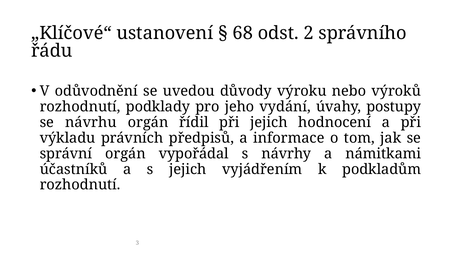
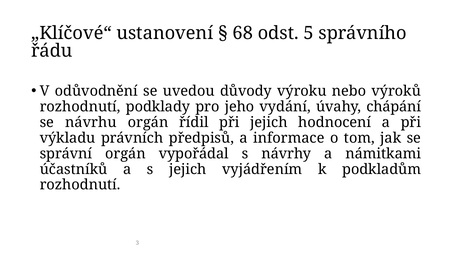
2: 2 -> 5 (309, 33)
postupy: postupy -> chápání (394, 107)
